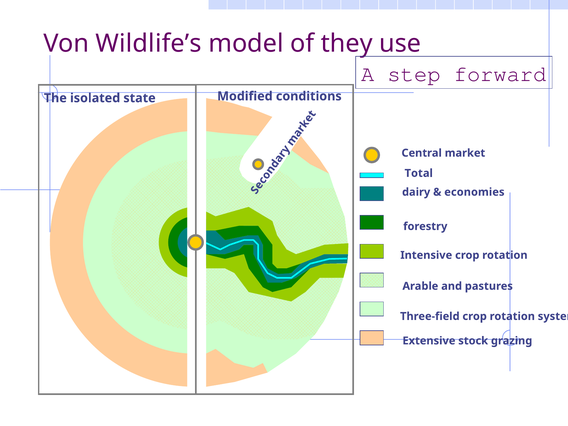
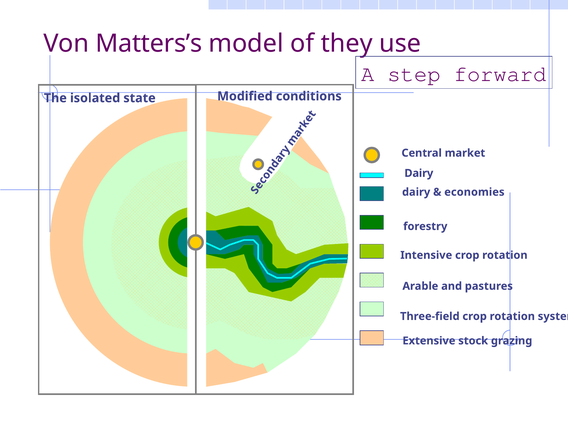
Wildlife’s: Wildlife’s -> Matters’s (149, 43)
Total: Total -> Dairy (419, 173)
